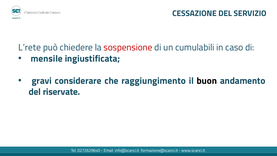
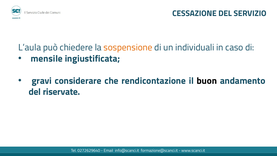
L’rete: L’rete -> L’aula (30, 47)
sospensione colour: red -> orange (128, 47)
cumulabili: cumulabili -> individuali (195, 47)
raggiungimento: raggiungimento -> rendicontazione (154, 81)
